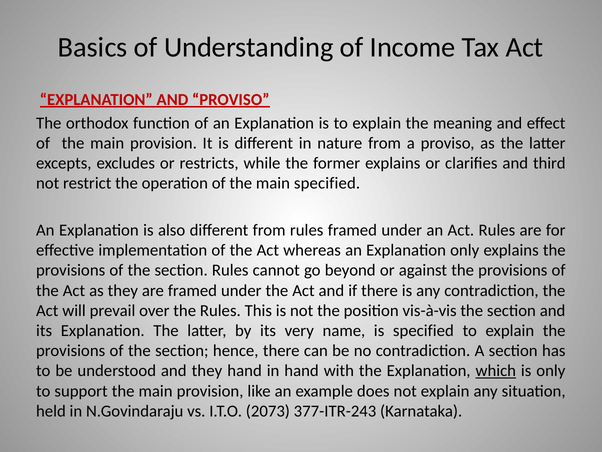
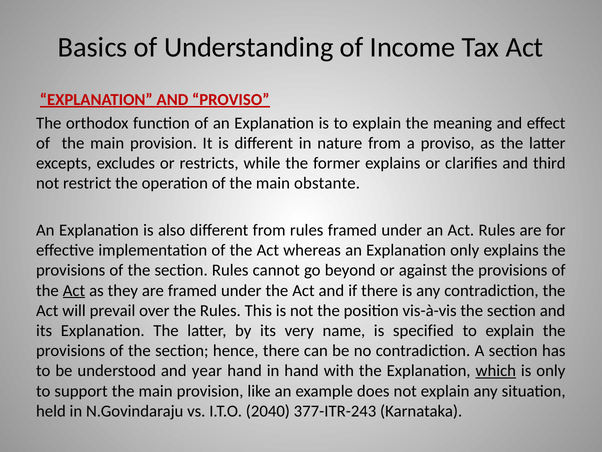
main specified: specified -> obstante (327, 183)
Act underline: none -> present (74, 290)
and they: they -> year (207, 370)
2073: 2073 -> 2040 (268, 411)
